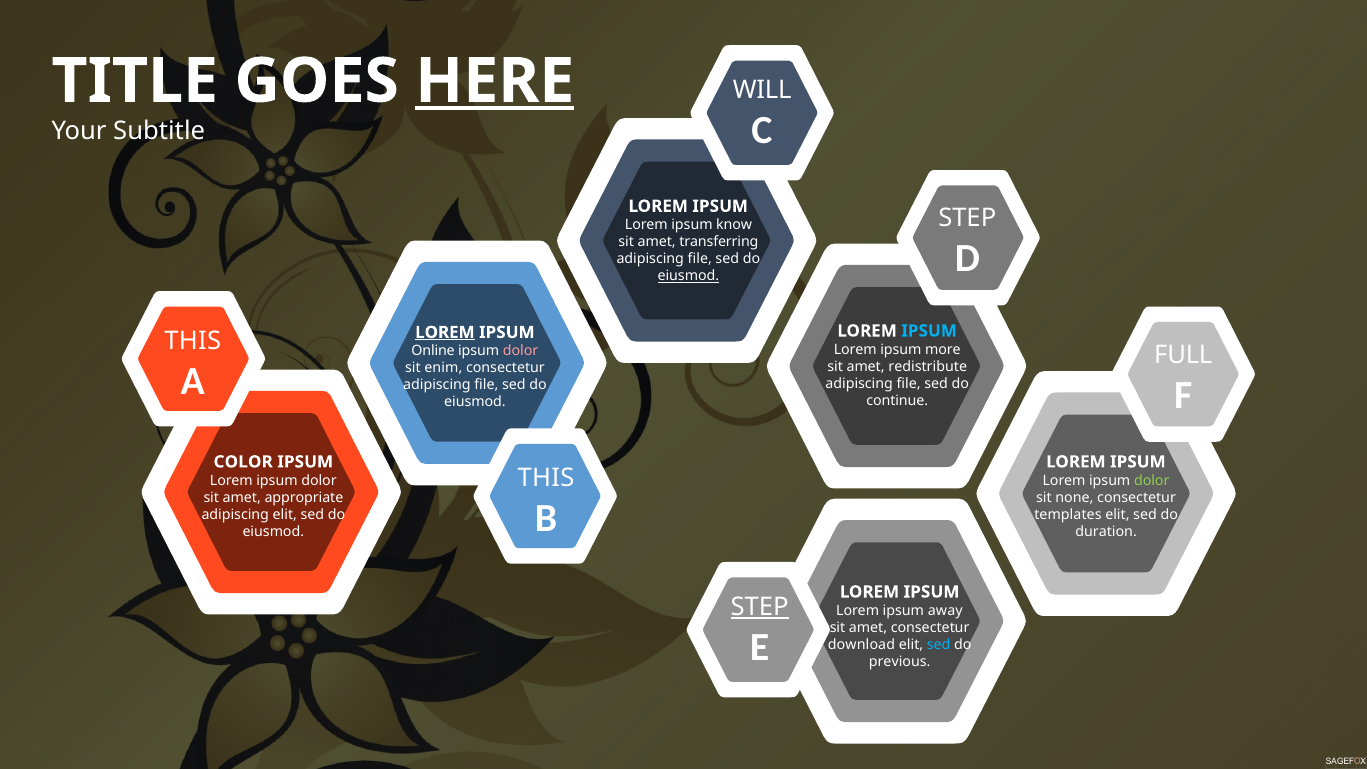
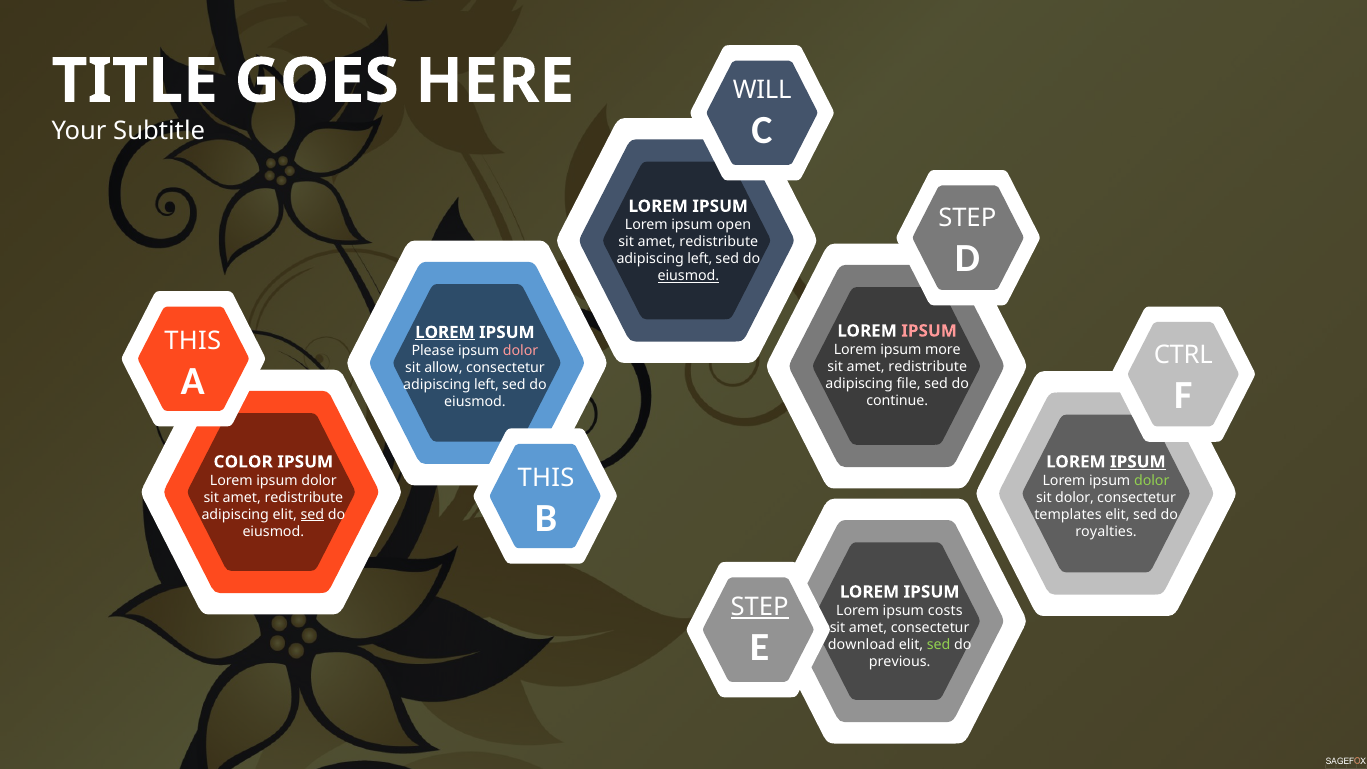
HERE underline: present -> none (495, 81)
know: know -> open (734, 225)
transferring: transferring -> redistribute (719, 242)
file: file -> left (700, 259)
IPSUM colour: light blue -> pink (929, 331)
Online: Online -> Please (433, 351)
FULL: FULL -> CTRL (1183, 355)
enim: enim -> allow (443, 368)
file: file -> left (487, 385)
IPSUM underline: none -> present (1138, 462)
sit none: none -> dolor (1075, 498)
appropriate: appropriate -> redistribute (304, 498)
sed underline: none -> present (312, 515)
duration: duration -> royalties (1106, 532)
away: away -> costs (945, 610)
sed colour: light blue -> light green (939, 645)
